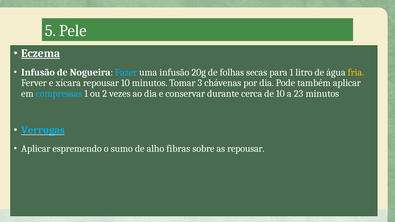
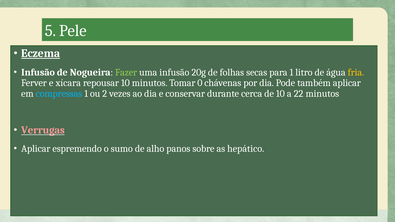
Fazer colour: light blue -> light green (126, 72)
3: 3 -> 0 (200, 83)
23: 23 -> 22 (299, 94)
Verrugas colour: light blue -> pink (43, 130)
fibras: fibras -> panos (178, 149)
as repousar: repousar -> hepático (246, 149)
